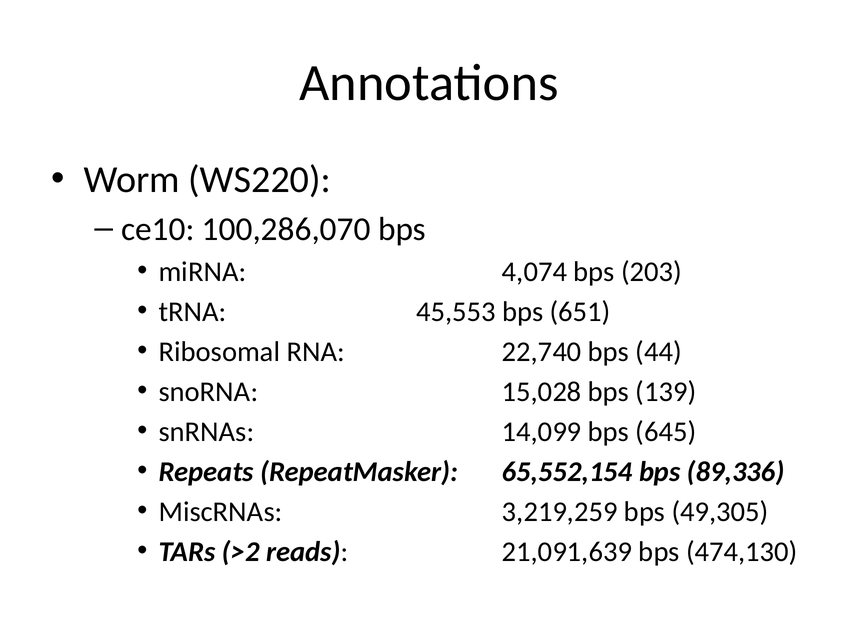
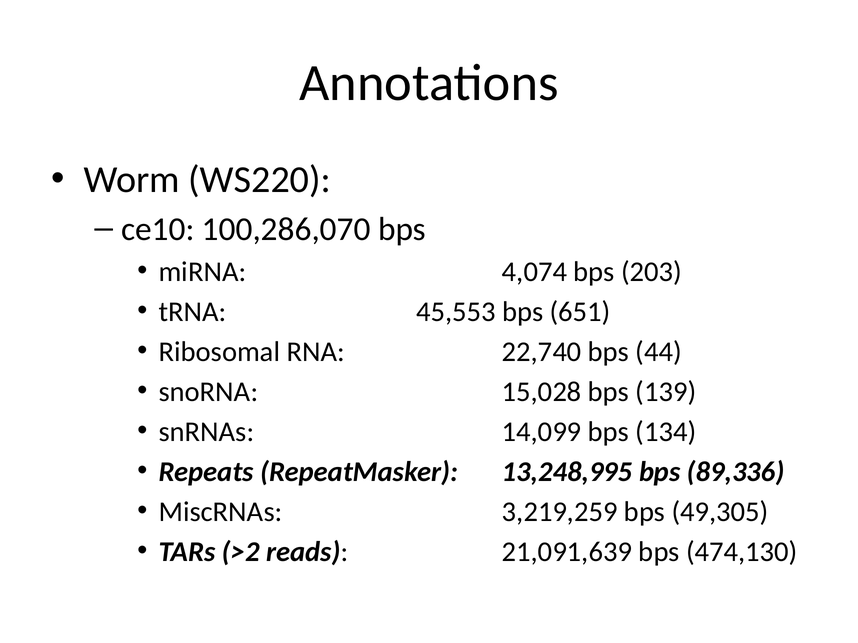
645: 645 -> 134 (666, 432)
65,552,154: 65,552,154 -> 13,248,995 (567, 472)
